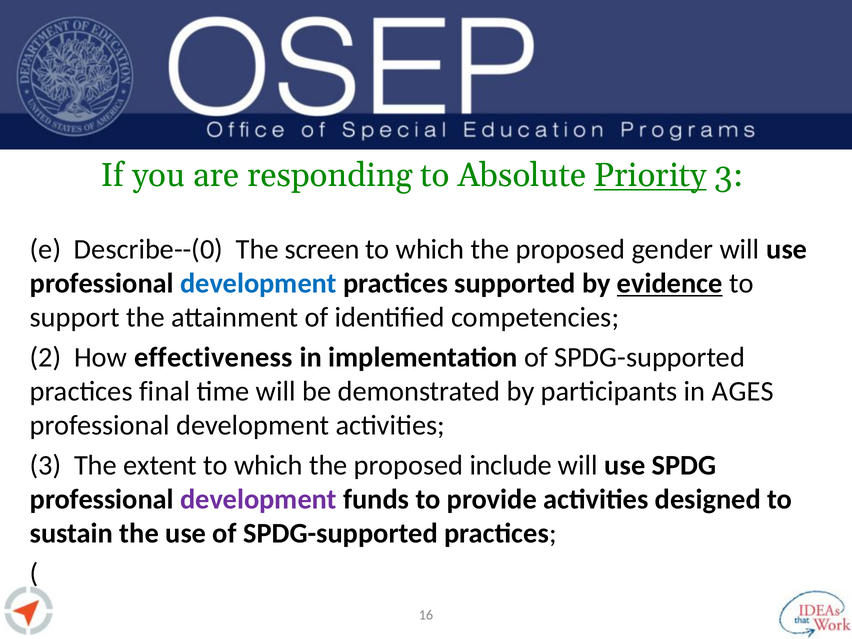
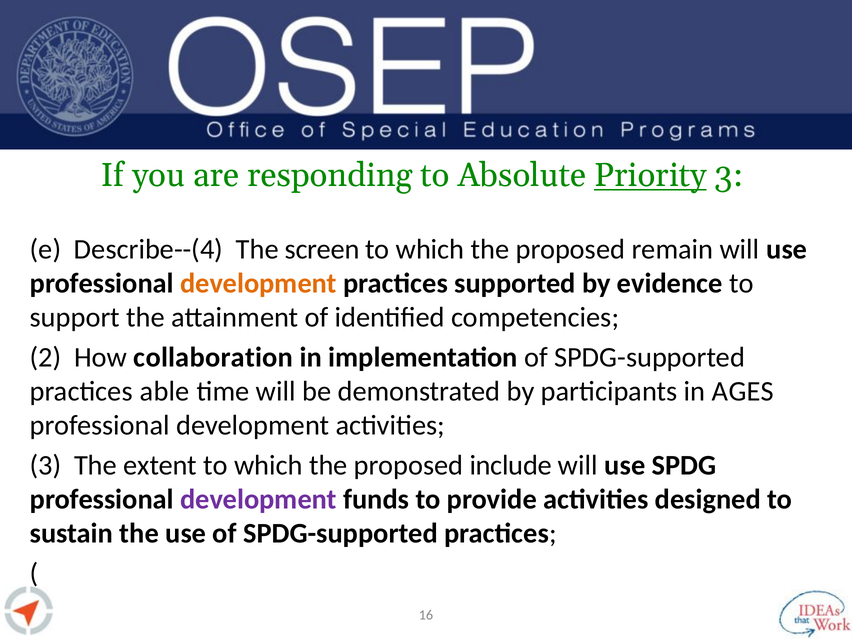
Describe--(0: Describe--(0 -> Describe--(4 (149, 249)
gender: gender -> remain (672, 249)
development colour: blue -> orange (258, 284)
evidence underline: present -> none (670, 284)
effectiveness: effectiveness -> collaboration (213, 357)
final: final -> able (165, 391)
